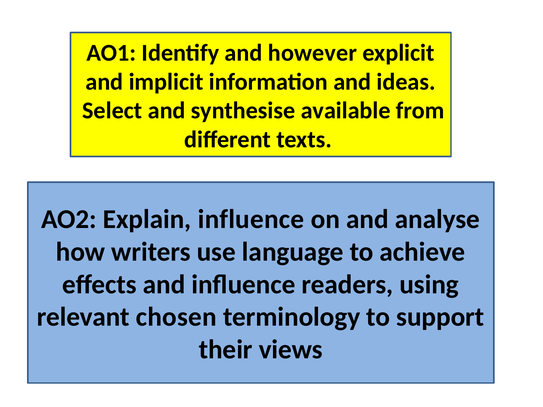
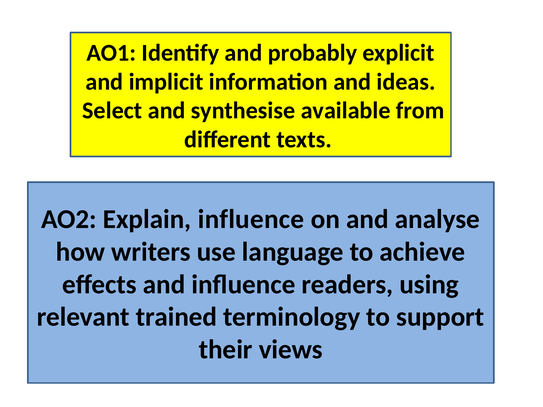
however: however -> probably (313, 53)
chosen: chosen -> trained (176, 317)
